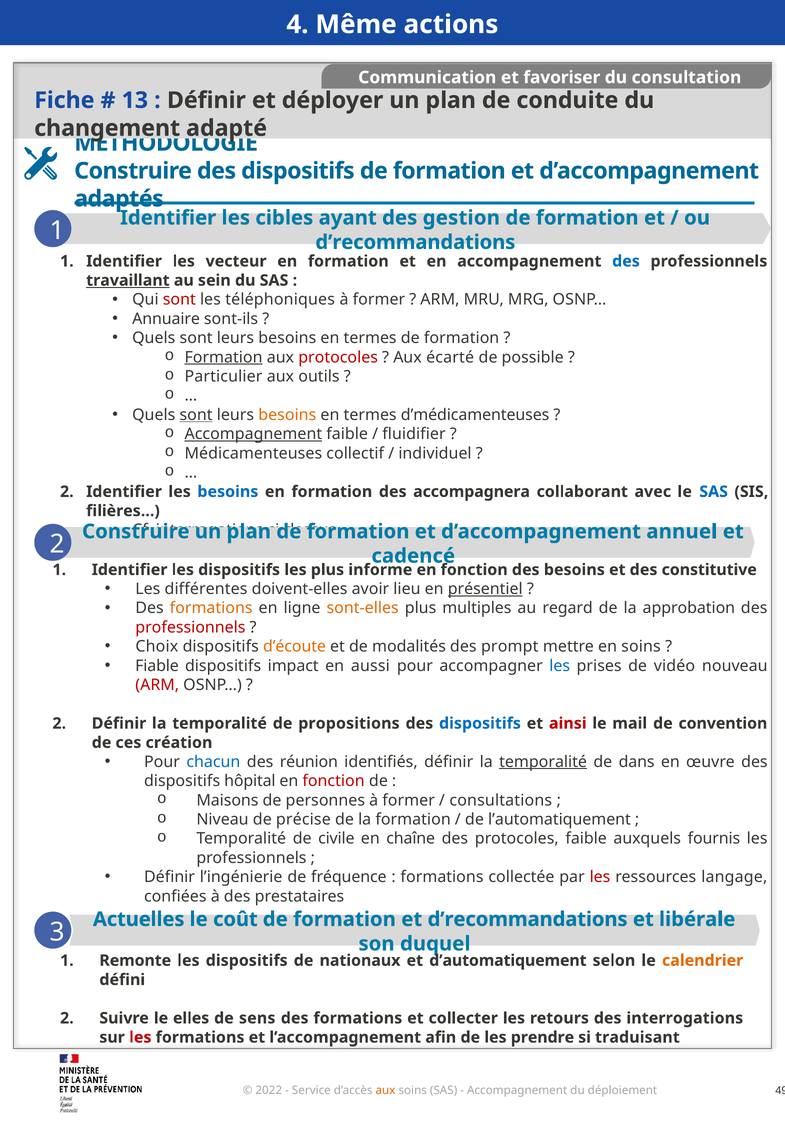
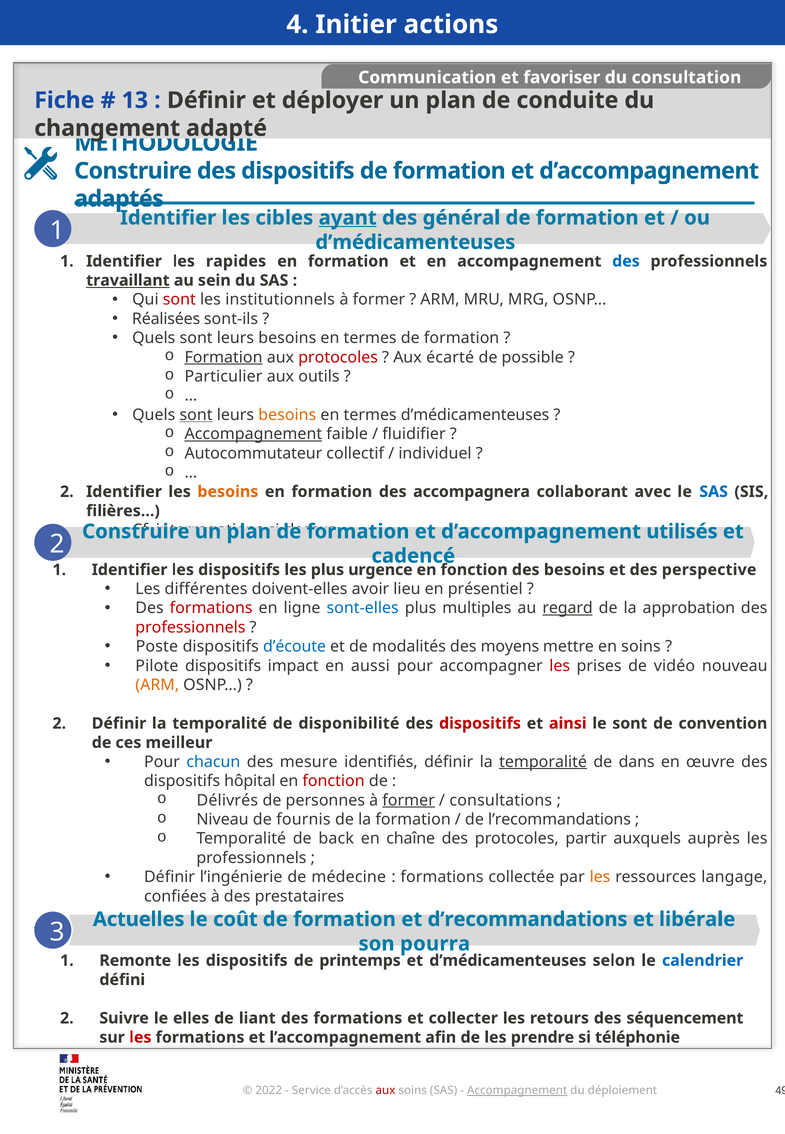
Même: Même -> Initier (356, 24)
ayant underline: none -> present (348, 218)
gestion: gestion -> général (461, 218)
d’recommandations: d’recommandations -> d’médicamenteuses (415, 242)
vecteur: vecteur -> rapides (236, 261)
téléphoniques: téléphoniques -> institutionnels (280, 300)
Annuaire: Annuaire -> Réalisées (166, 319)
Médicamenteuses: Médicamenteuses -> Autocommutateur (253, 453)
besoins colour: blue -> orange (228, 492)
annuel: annuel -> utilisés (682, 531)
informe: informe -> urgence (380, 570)
constitutive: constitutive -> perspective (709, 570)
présentiel underline: present -> none (485, 589)
formations colour: orange -> red (211, 608)
sont-elles colour: orange -> blue (363, 608)
regard underline: none -> present (568, 608)
Choix: Choix -> Poste (157, 647)
d’écoute colour: orange -> blue (295, 647)
prompt: prompt -> moyens (510, 647)
Fiable: Fiable -> Pilote (157, 666)
les colour: blue -> red (560, 666)
ARM colour: red -> orange (157, 685)
propositions: propositions -> disponibilité (349, 723)
dispositifs colour: blue -> red (480, 723)
le mail: mail -> sont (630, 723)
création: création -> meilleur (179, 743)
réunion: réunion -> mesure (309, 762)
Maisons: Maisons -> Délivrés (227, 800)
former underline: none -> present (409, 800)
précise: précise -> fournis (303, 819)
l’automatiquement: l’automatiquement -> l’recommandations (560, 819)
civile: civile -> back (336, 839)
protocoles faible: faible -> partir (586, 839)
fournis: fournis -> auprès (714, 839)
fréquence: fréquence -> médecine (349, 877)
les colour: red -> orange (600, 877)
duquel: duquel -> pourra (435, 944)
nationaux: nationaux -> printemps (360, 960)
et d’automatiquement: d’automatiquement -> d’médicamenteuses (508, 960)
calendrier colour: orange -> blue (703, 960)
sens: sens -> liant (257, 1018)
des interrogations: interrogations -> séquencement (685, 1018)
traduisant: traduisant -> téléphonie (638, 1037)
aux colour: orange -> red (386, 1090)
Accompagnement underline: none -> present (517, 1090)
